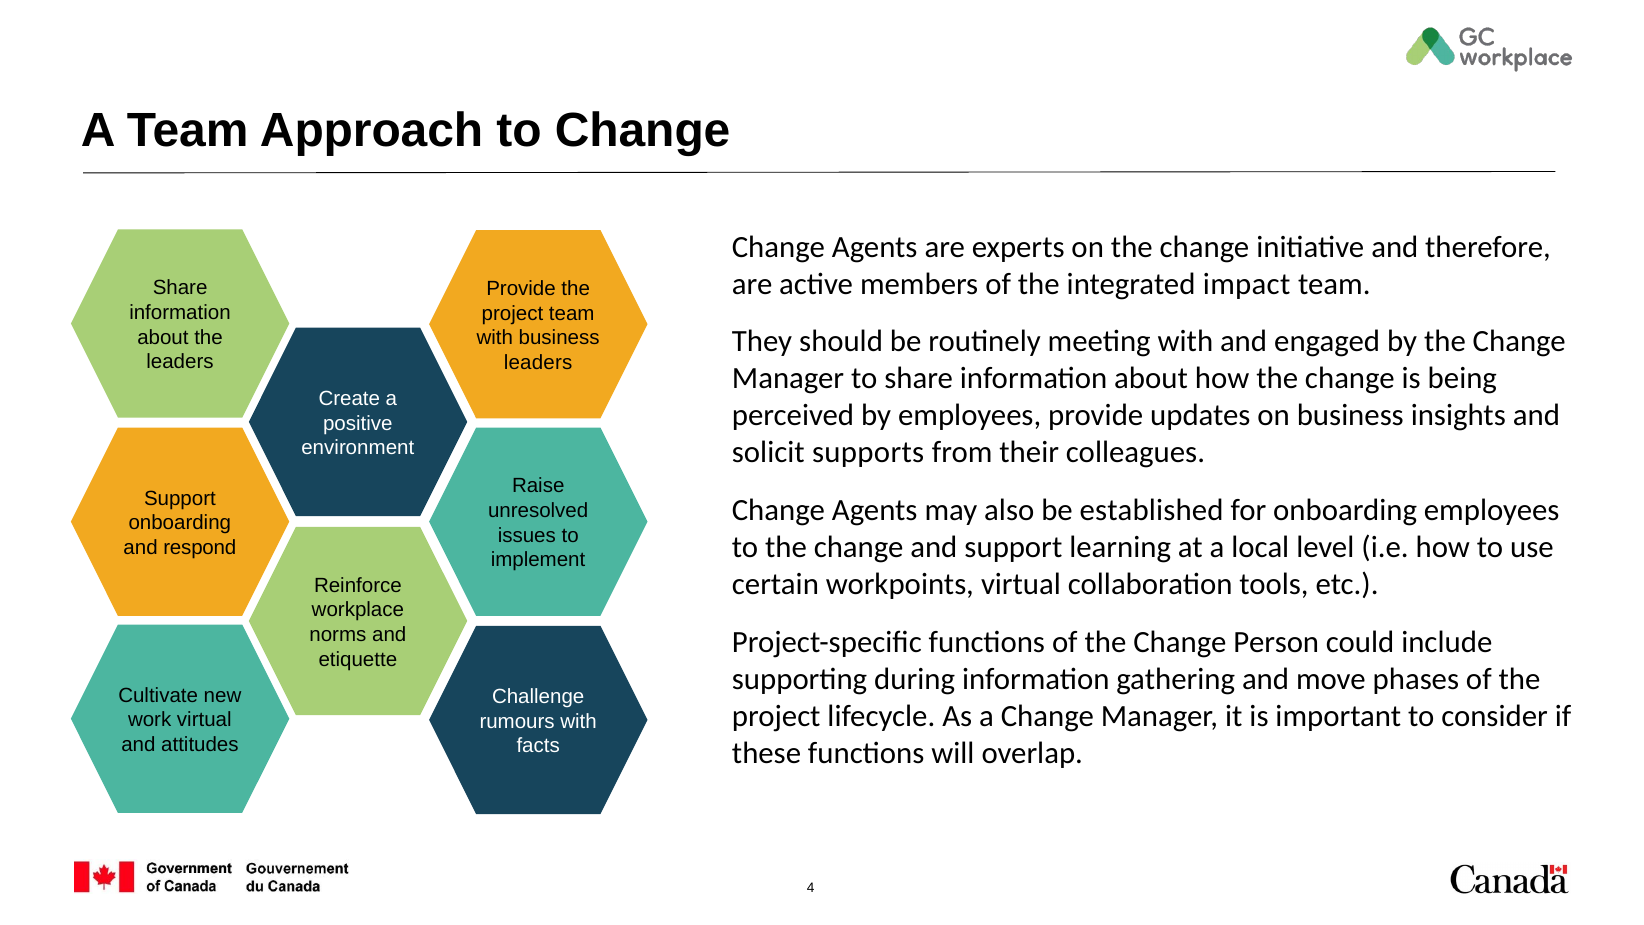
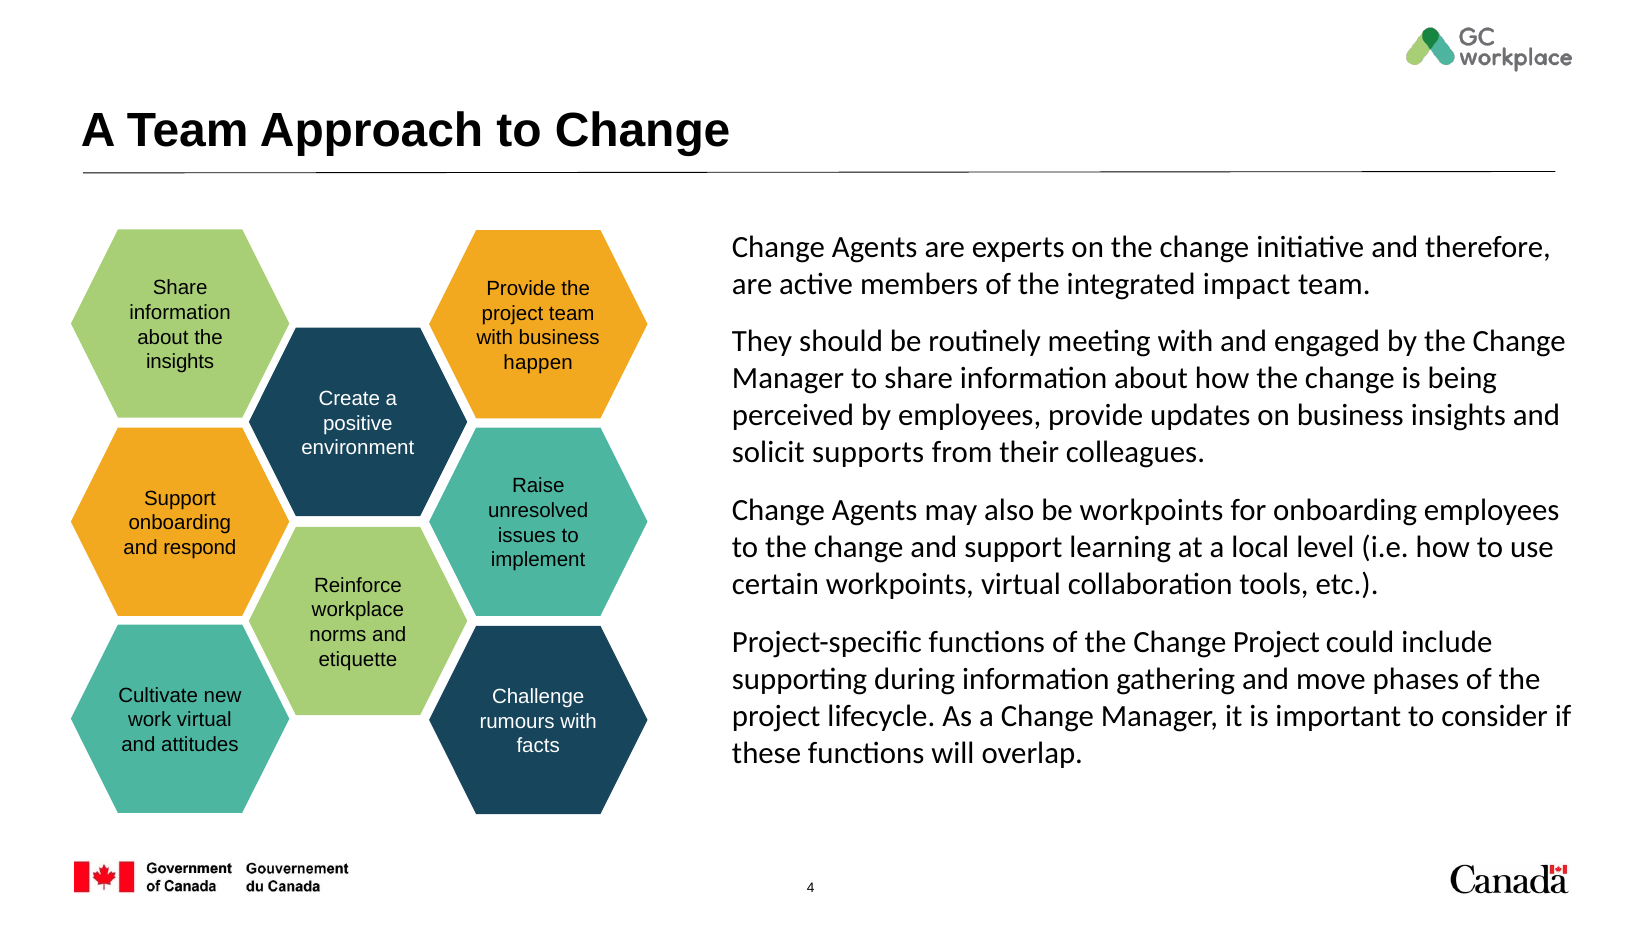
leaders: leaders -> insights (180, 362)
leaders: leaders -> happen (538, 362)
be established: established -> workpoints (1151, 510)
Change Person: Person -> Project (1276, 642)
